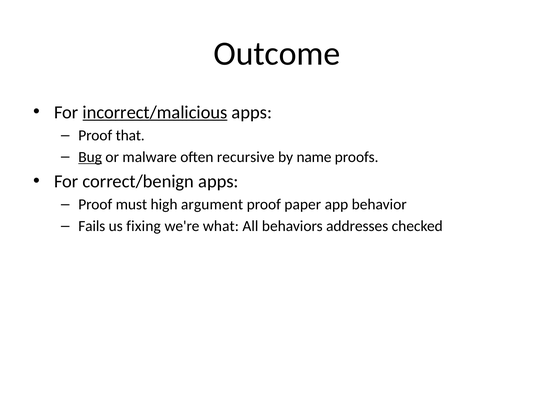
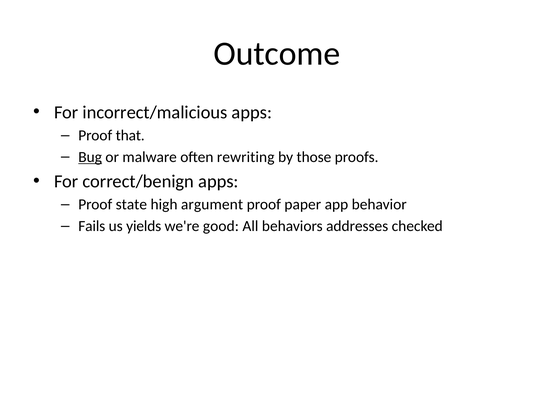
incorrect/malicious underline: present -> none (155, 112)
recursive: recursive -> rewriting (246, 157)
name: name -> those (314, 157)
must: must -> state (131, 204)
fixing: fixing -> yields (144, 226)
what: what -> good (221, 226)
